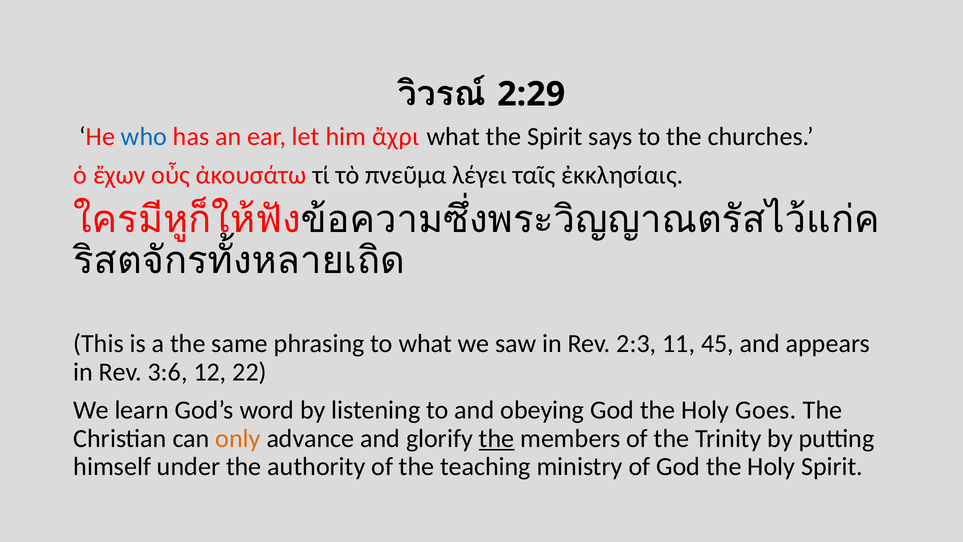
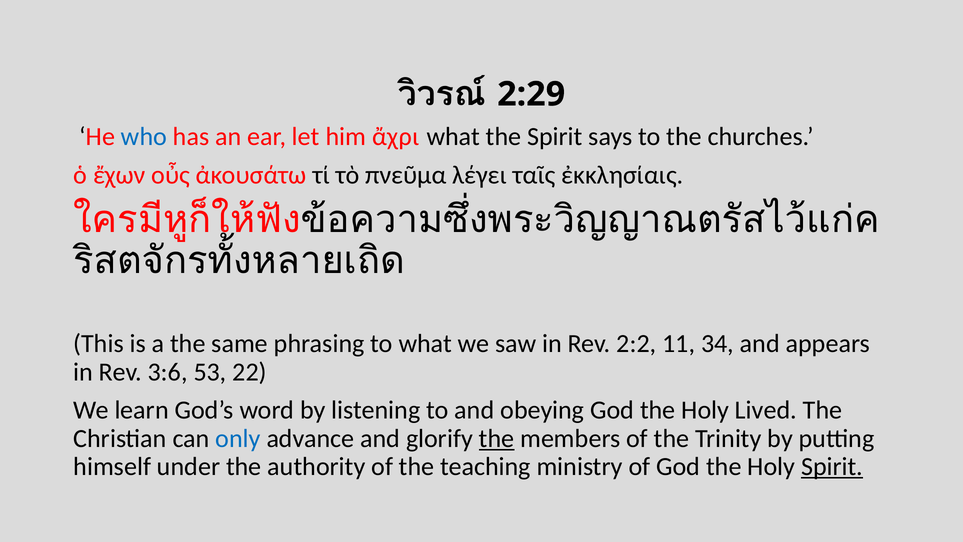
2:3: 2:3 -> 2:2 (636, 344)
45: 45 -> 34 (718, 344)
12: 12 -> 53 (210, 372)
Goes: Goes -> Lived (766, 410)
only colour: orange -> blue (238, 438)
Spirit underline: none -> present (832, 466)
